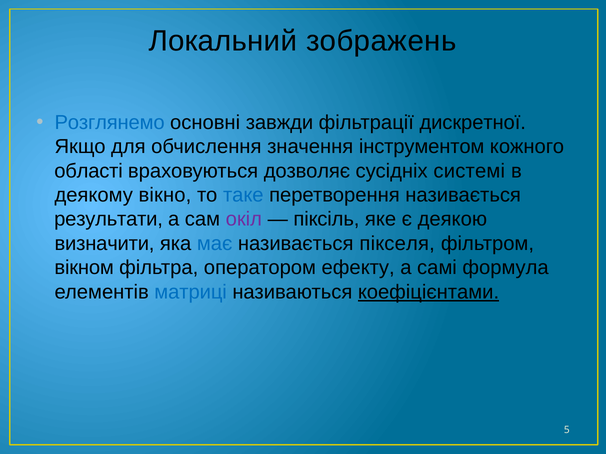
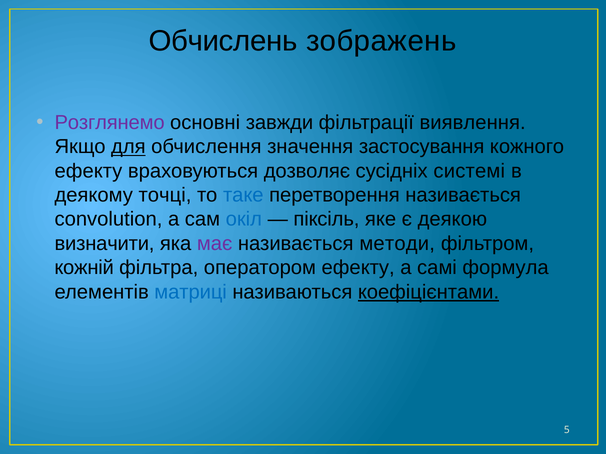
Локальний: Локальний -> Обчислень (223, 41)
Розглянемо colour: blue -> purple (110, 123)
дискретної: дискретної -> виявлення (473, 123)
для underline: none -> present (128, 147)
інструментом: інструментом -> застосування (422, 147)
області: області -> ефекту (88, 171)
вікно: вікно -> точці (165, 195)
результати: результати -> convolution (108, 220)
окіл colour: purple -> blue (244, 220)
має colour: blue -> purple (215, 244)
пікселя: пікселя -> методи (397, 244)
вікном: вікном -> кожній (84, 268)
